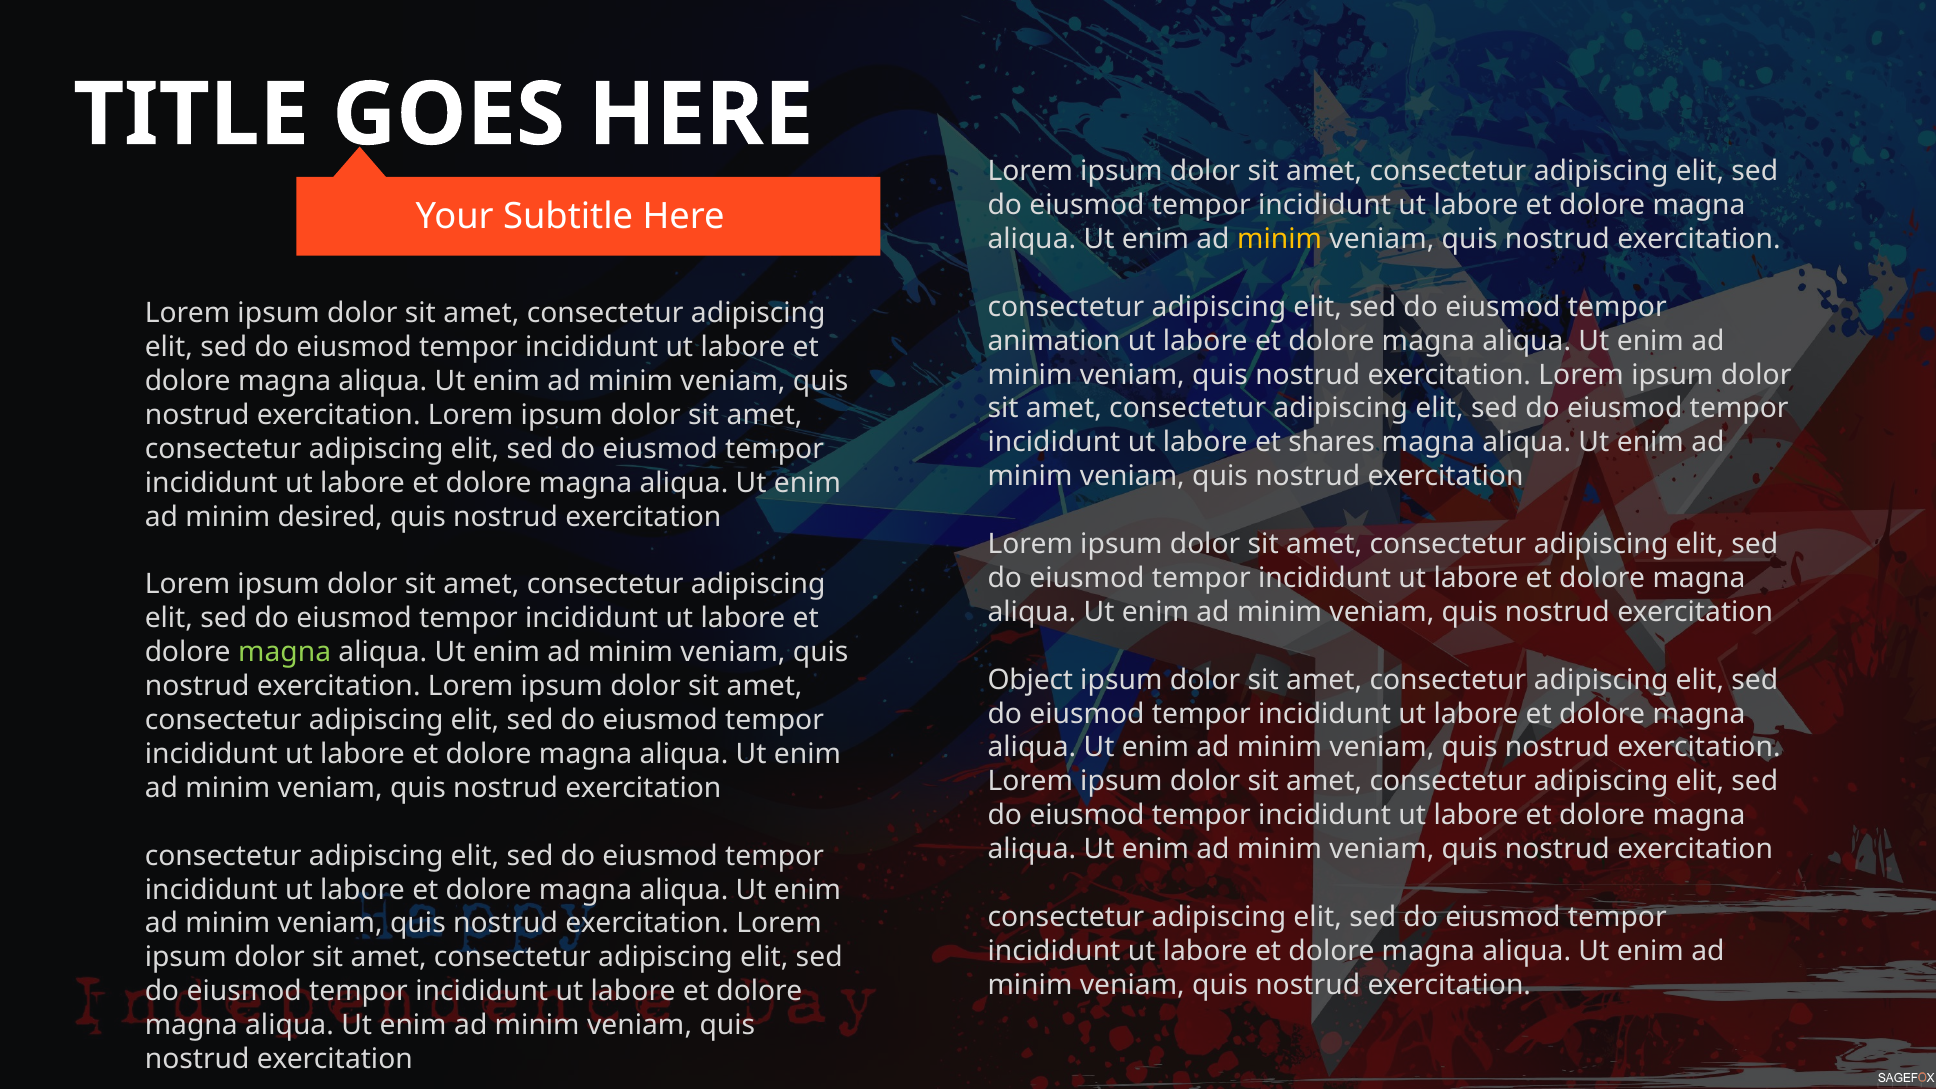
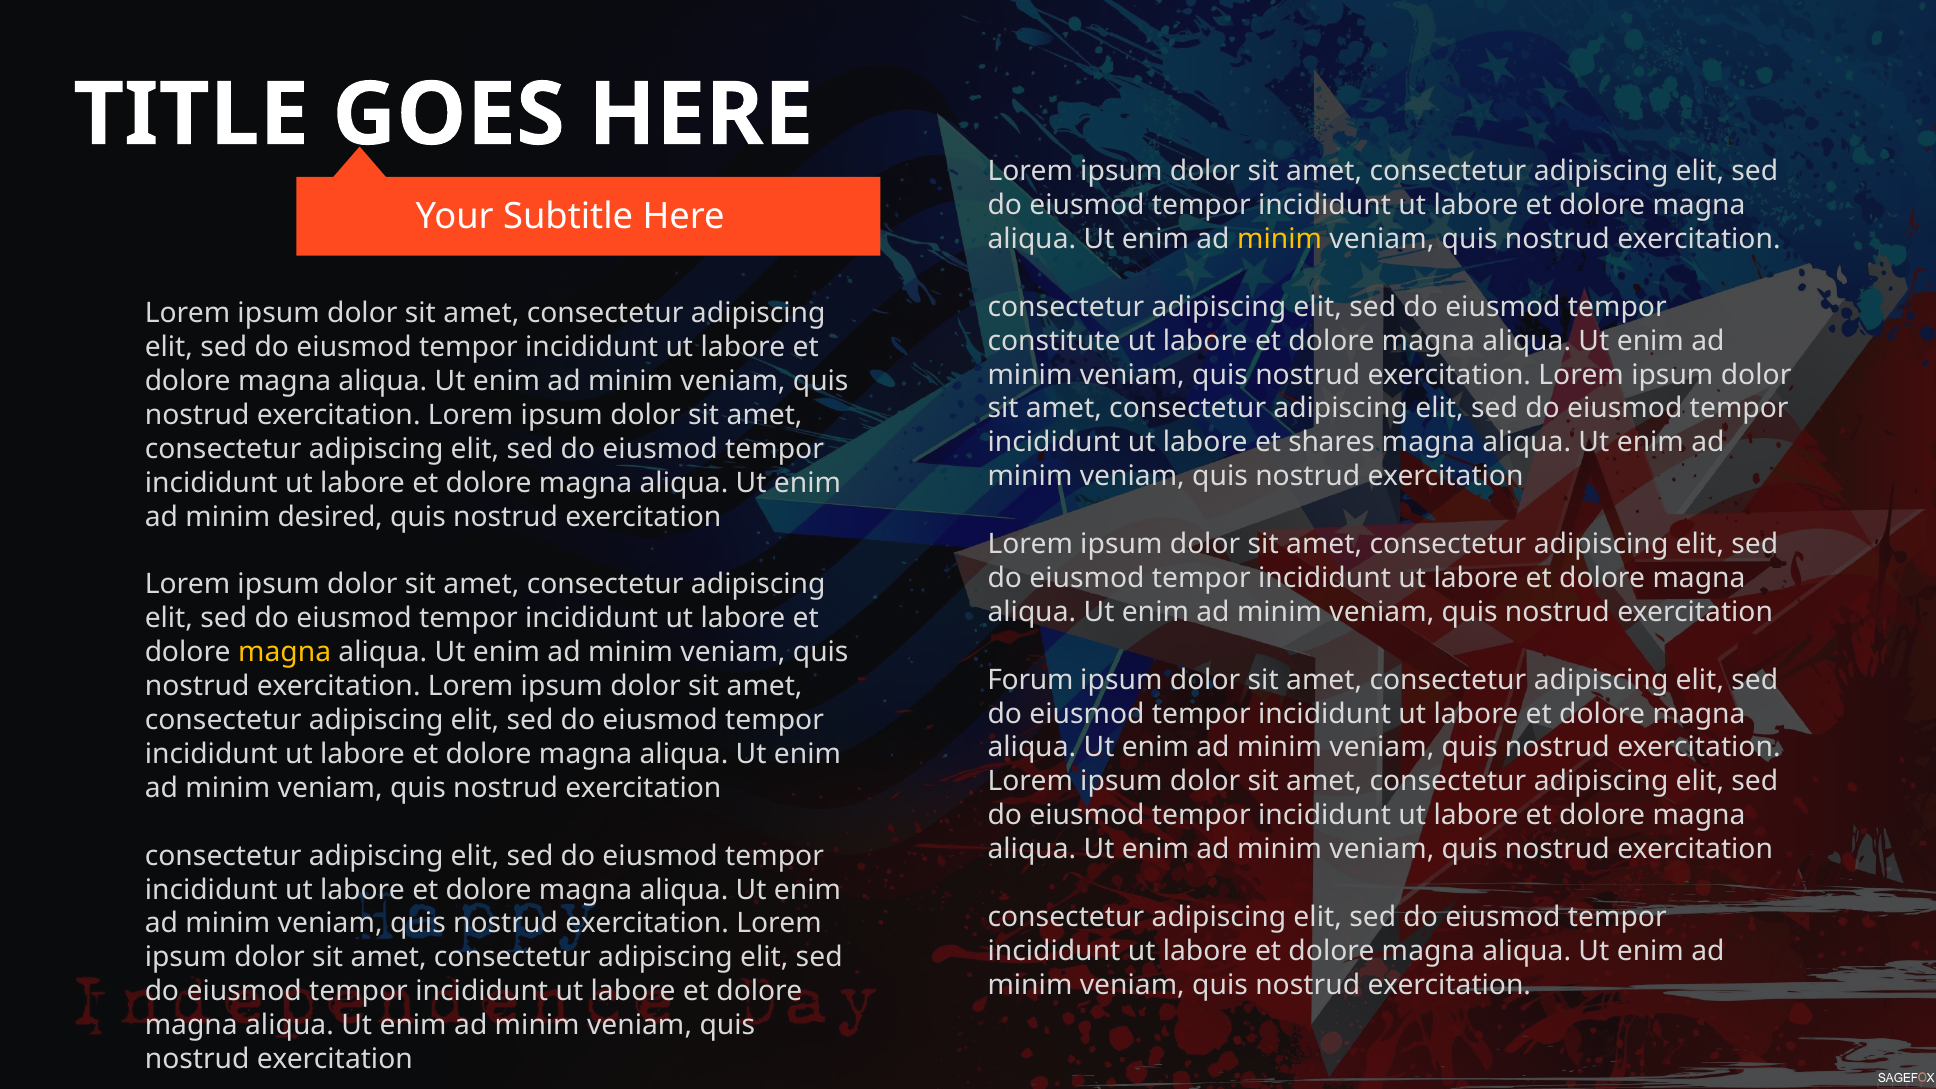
animation: animation -> constitute (1054, 341)
magna colour: light green -> yellow (285, 652)
Object: Object -> Forum (1030, 680)
